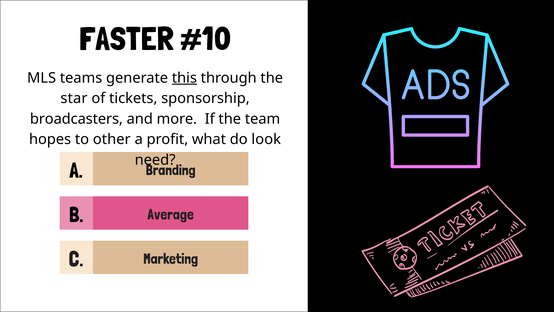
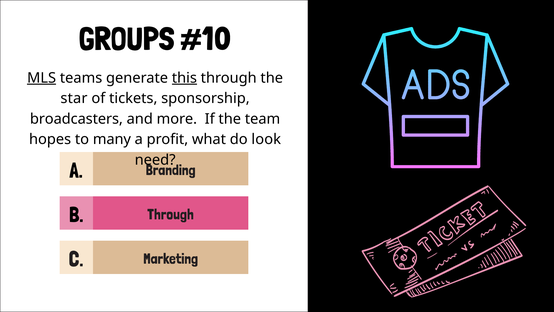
FASTER: FASTER -> GROUPS (127, 39)
MLS underline: none -> present (42, 78)
other: other -> many (112, 139)
B Average: Average -> Through (171, 214)
